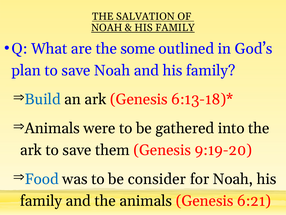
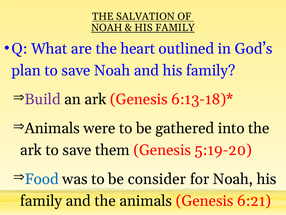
some: some -> heart (138, 49)
Build colour: blue -> purple (43, 99)
9:19-20: 9:19-20 -> 5:19-20 (223, 150)
